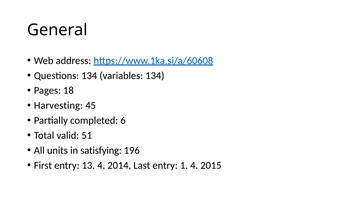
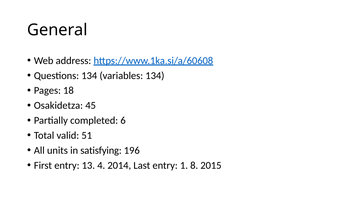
Harvesting: Harvesting -> Osakidetza (58, 105)
1 4: 4 -> 8 (194, 165)
